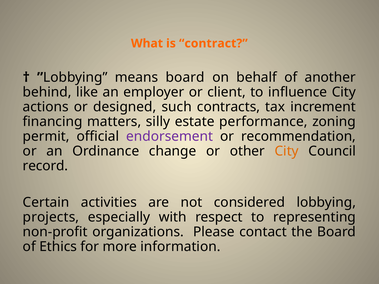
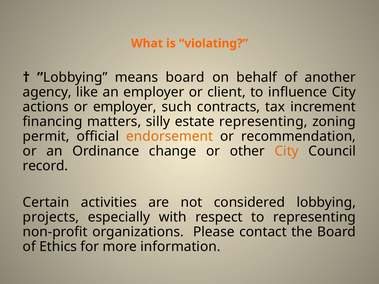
contract: contract -> violating (213, 43)
behind: behind -> agency (47, 92)
or designed: designed -> employer (125, 107)
estate performance: performance -> representing (263, 122)
endorsement colour: purple -> orange (170, 136)
